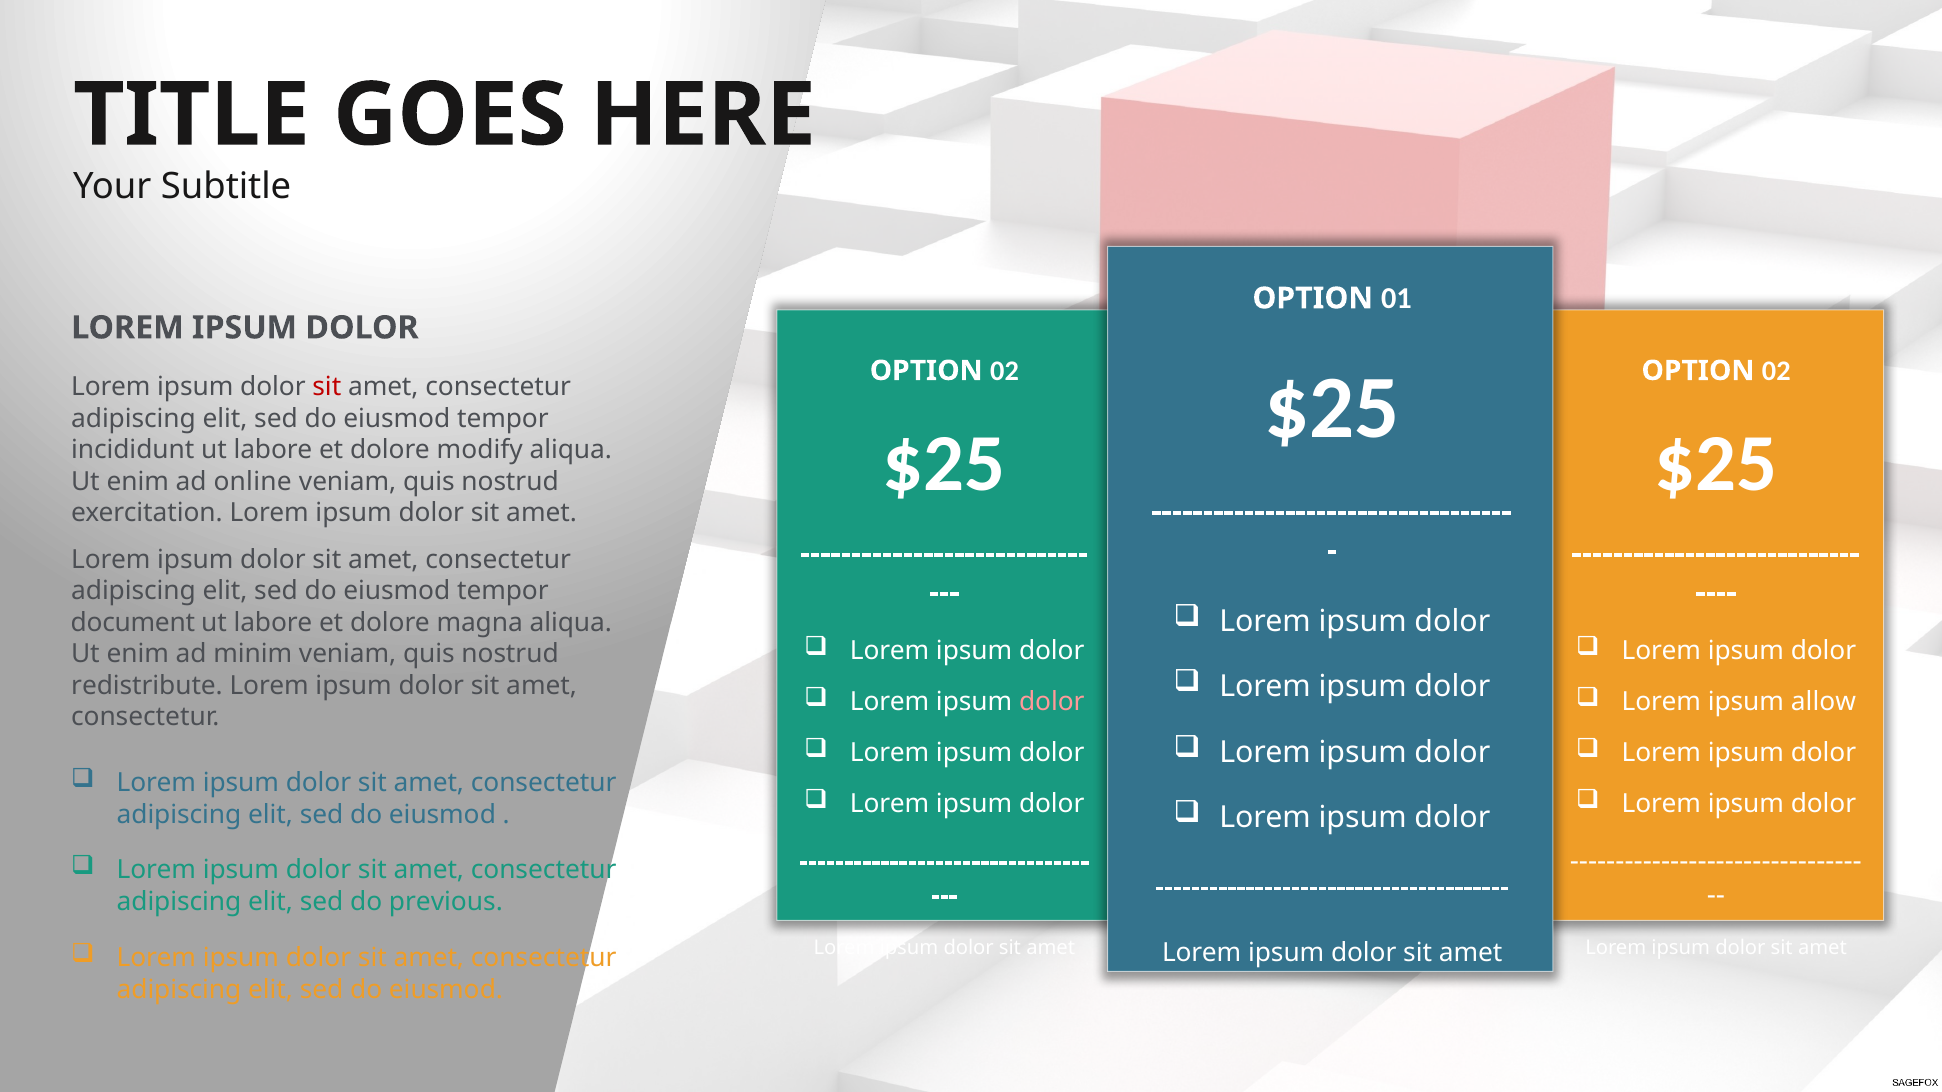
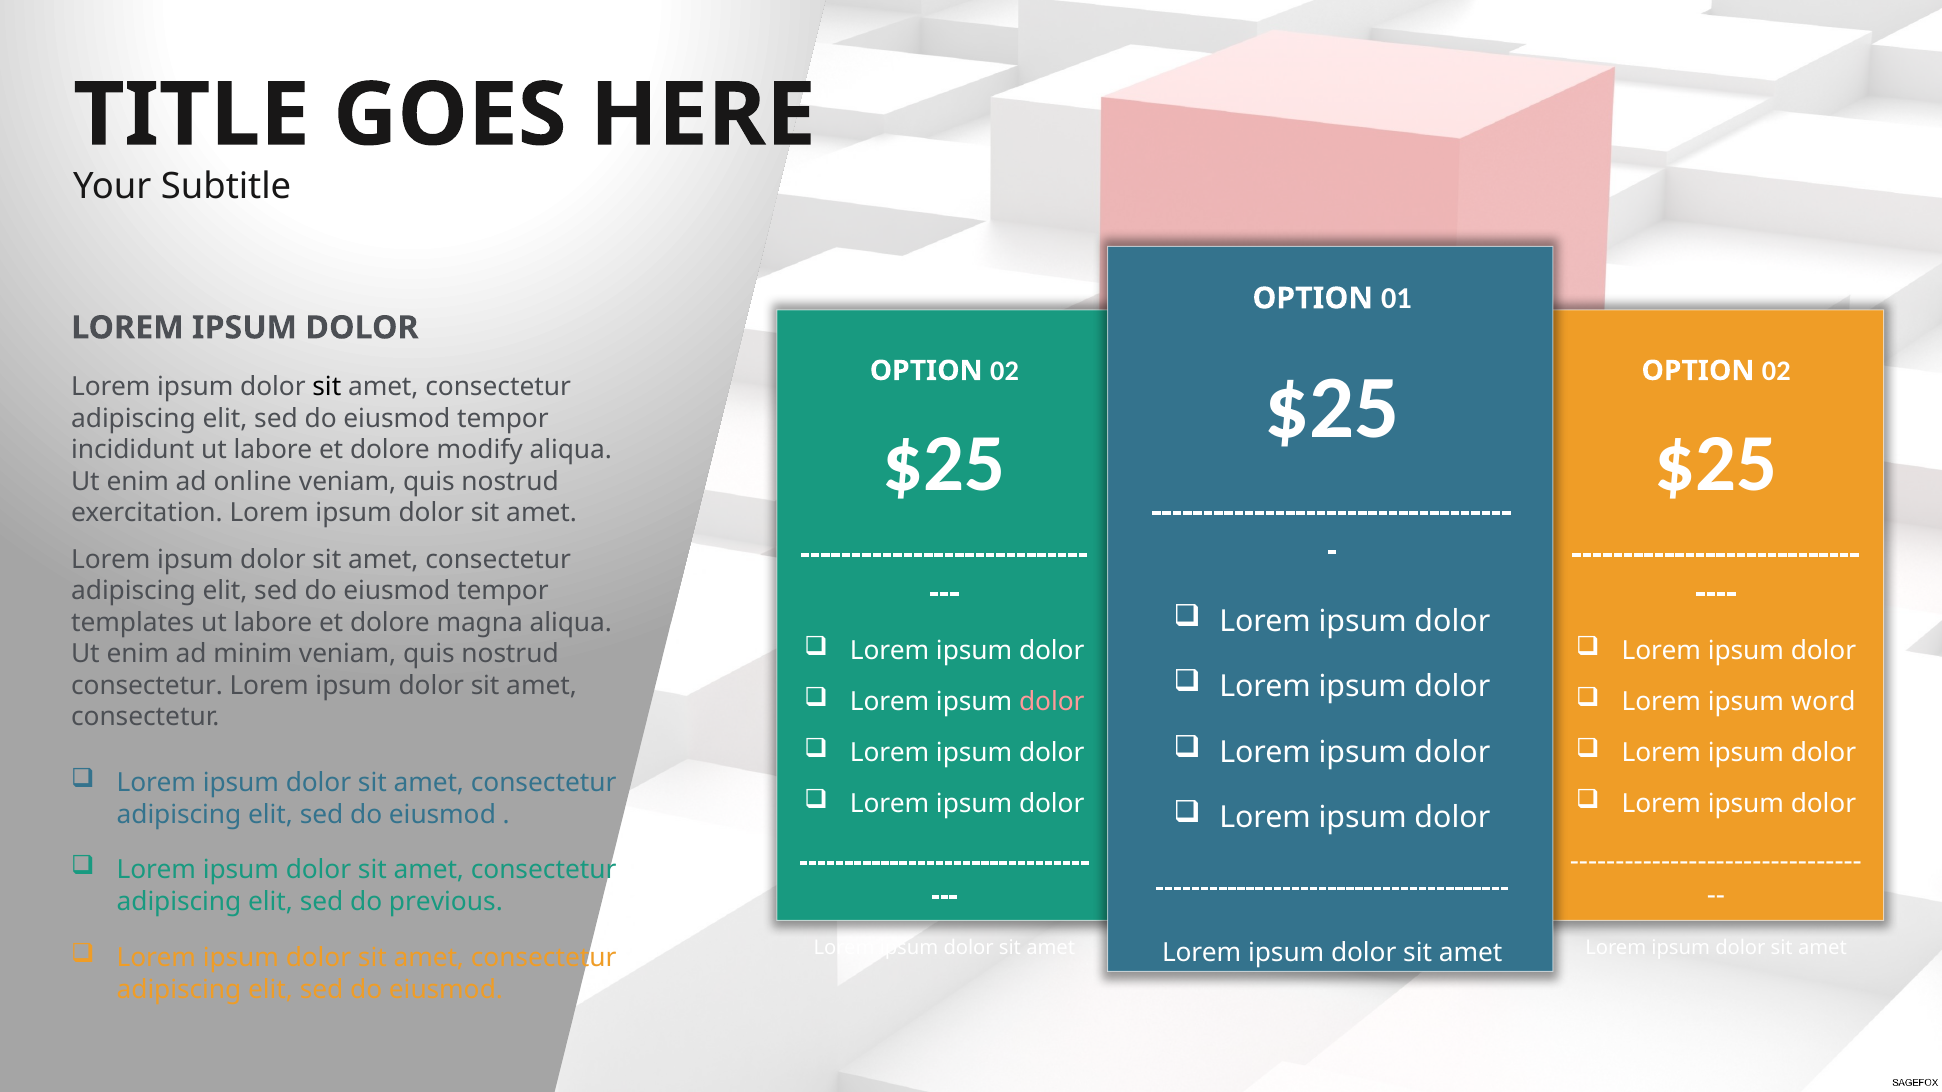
sit colour: red -> black (327, 387)
document: document -> templates (133, 623)
redistribute: redistribute -> consectetur (147, 686)
allow: allow -> word (1823, 702)
